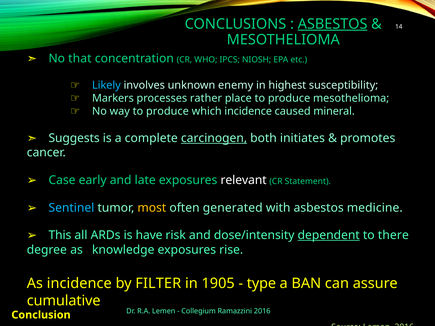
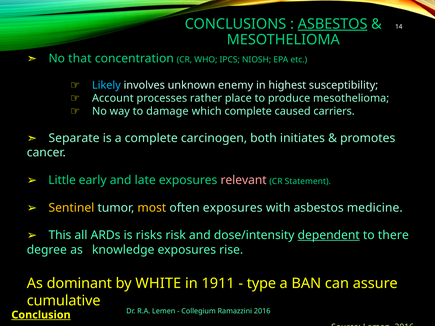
Markers: Markers -> Account (113, 98)
way to produce: produce -> damage (167, 111)
which incidence: incidence -> complete (248, 111)
mineral: mineral -> carriers (334, 111)
Suggests: Suggests -> Separate (74, 138)
carcinogen underline: present -> none (214, 138)
Case: Case -> Little (62, 180)
relevant colour: white -> pink (244, 180)
Sentinel colour: light blue -> yellow (71, 208)
often generated: generated -> exposures (233, 208)
have: have -> risks (149, 235)
As incidence: incidence -> dominant (79, 283)
FILTER: FILTER -> WHITE (158, 283)
1905: 1905 -> 1911 (218, 283)
Conclusion underline: none -> present (41, 315)
